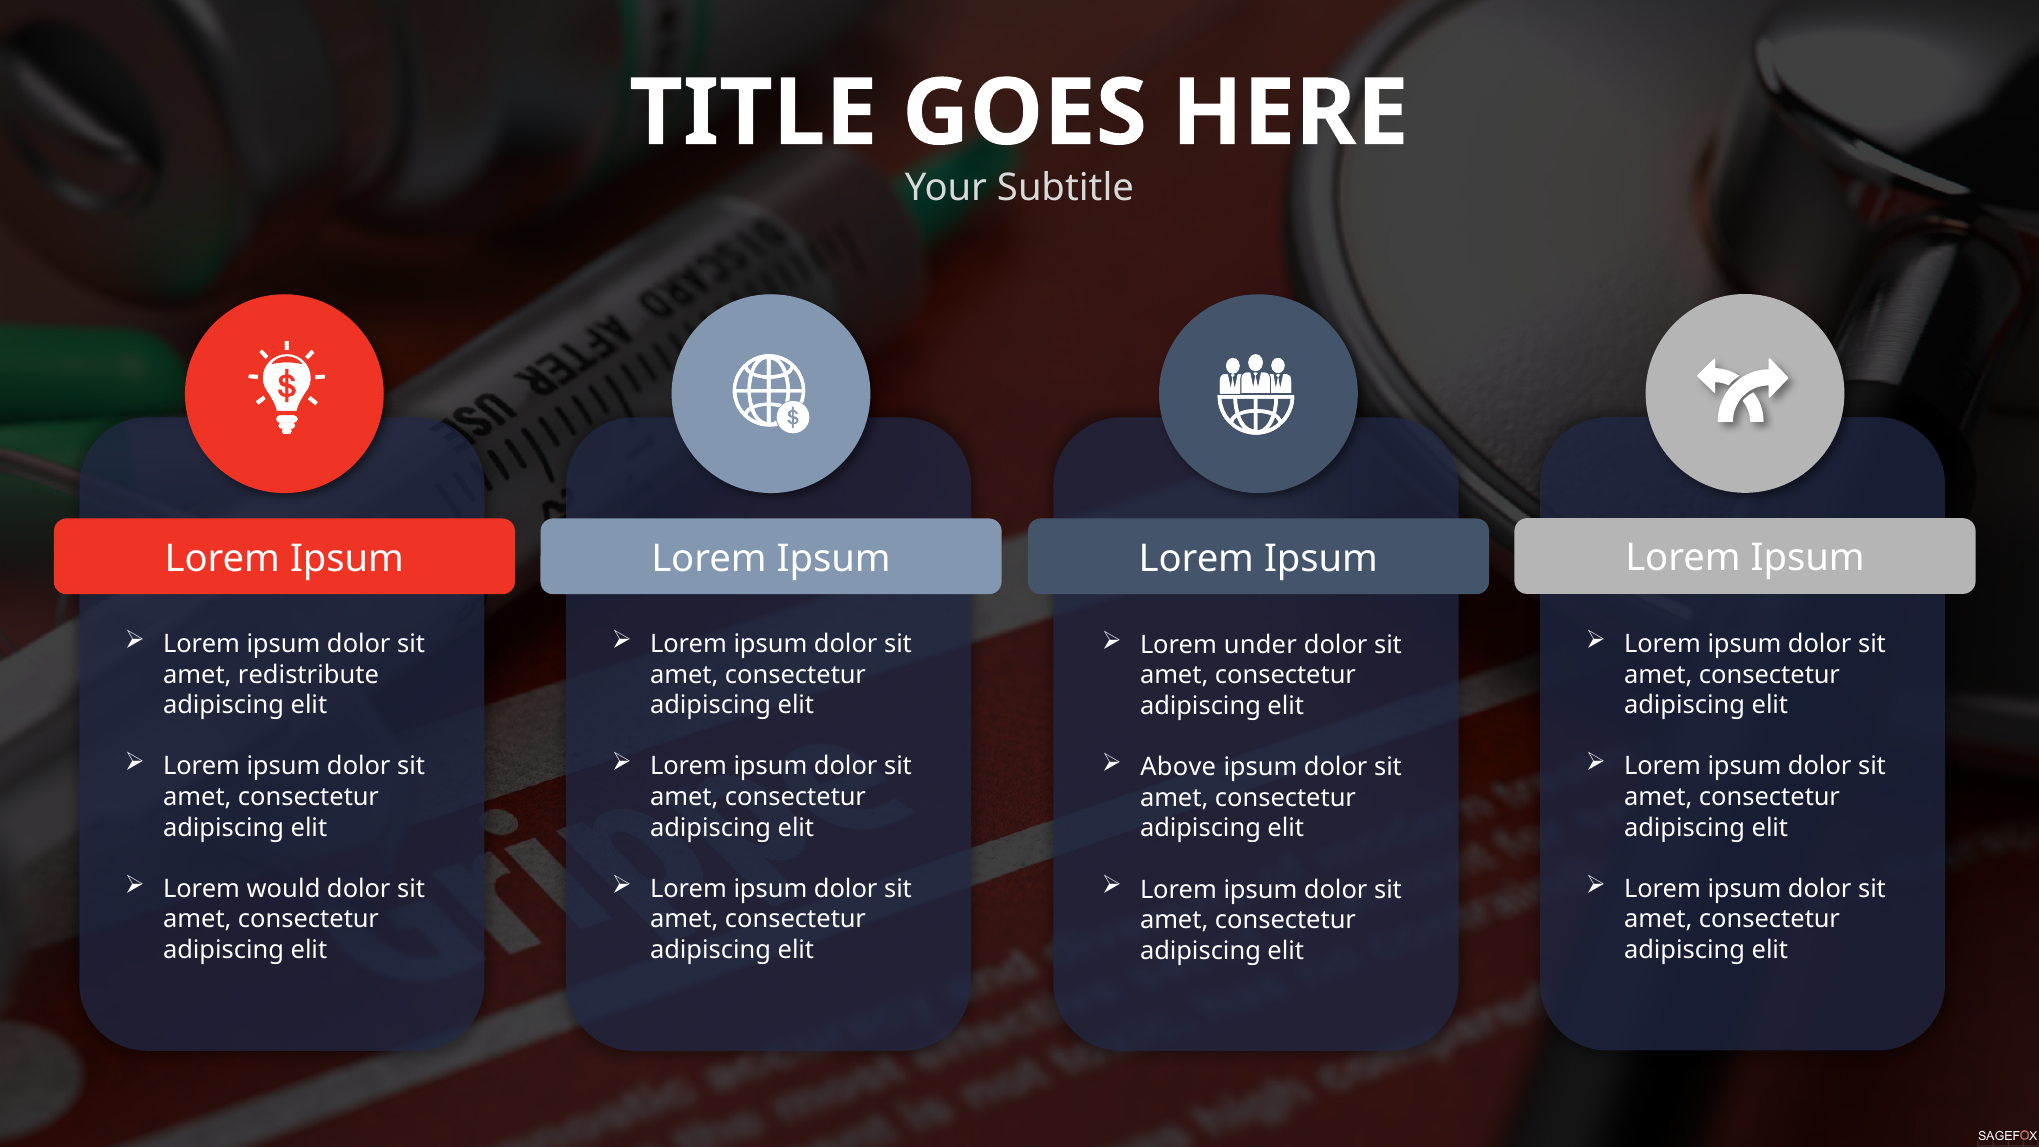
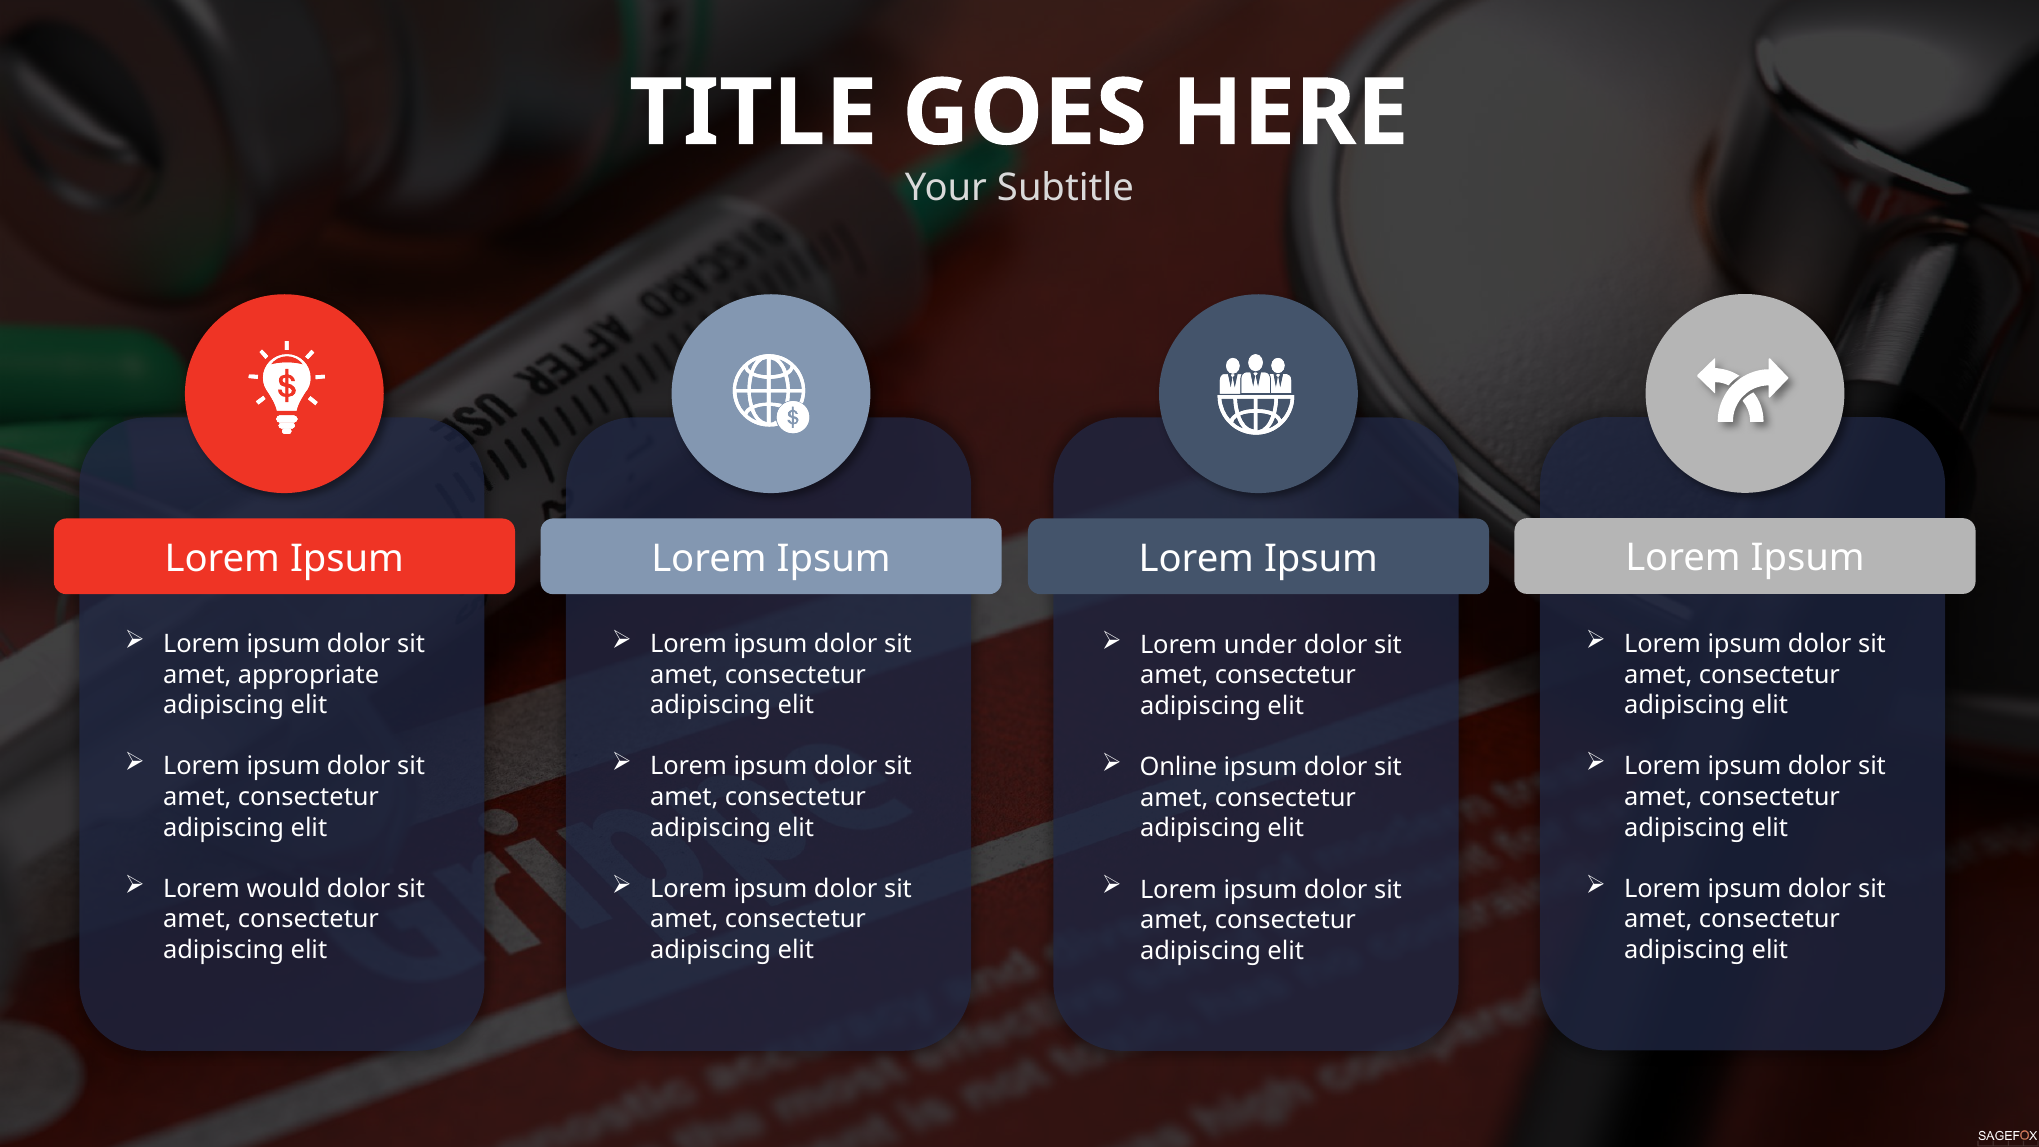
redistribute: redistribute -> appropriate (309, 675)
Above: Above -> Online (1179, 767)
